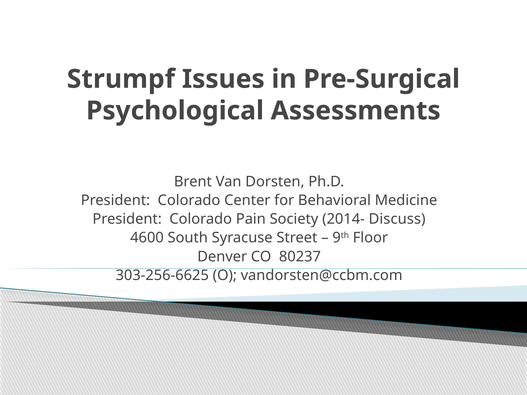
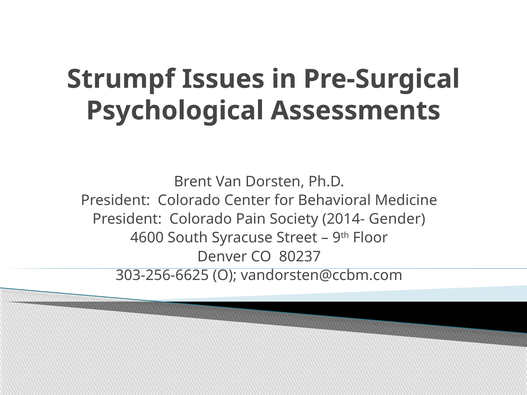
Discuss: Discuss -> Gender (397, 219)
